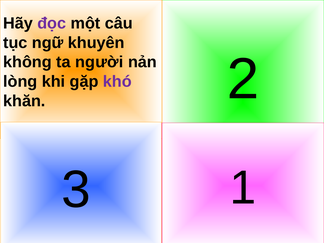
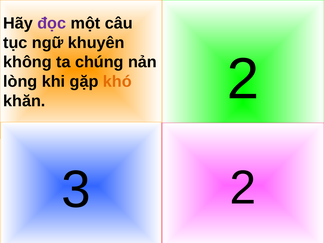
người: người -> chúng (99, 62)
khó colour: purple -> orange (117, 82)
3 1: 1 -> 2 (243, 188)
